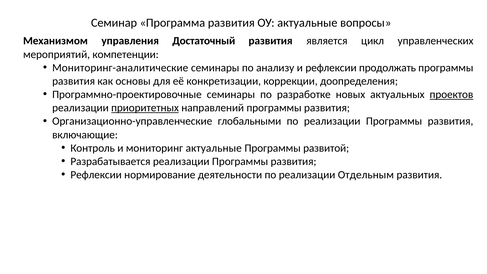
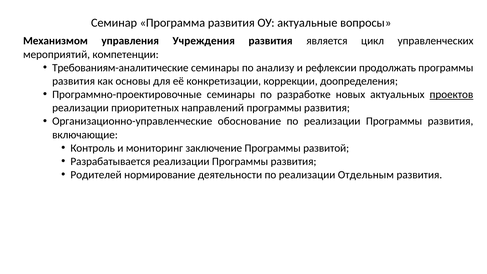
Достаточный: Достаточный -> Учреждения (204, 41)
Мониторинг-аналитические: Мониторинг-аналитические -> Требованиям-аналитические (120, 68)
приоритетных underline: present -> none (145, 108)
глобальными: глобальными -> обоснование (249, 121)
мониторинг актуальные: актуальные -> заключение (214, 148)
Рефлексии: Рефлексии -> Родителей (96, 175)
